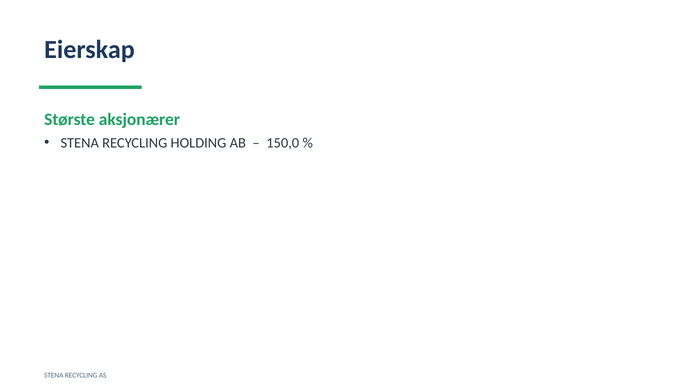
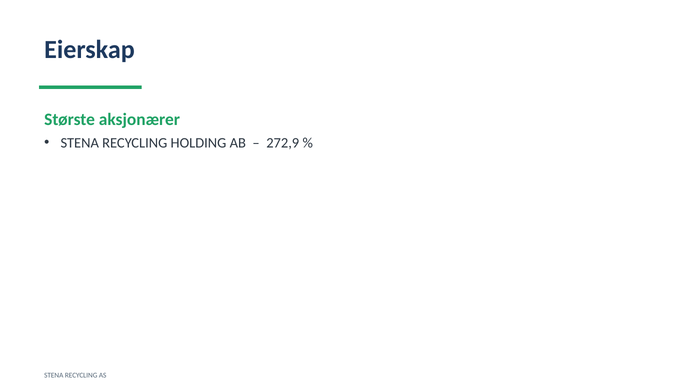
150,0: 150,0 -> 272,9 (283, 143)
